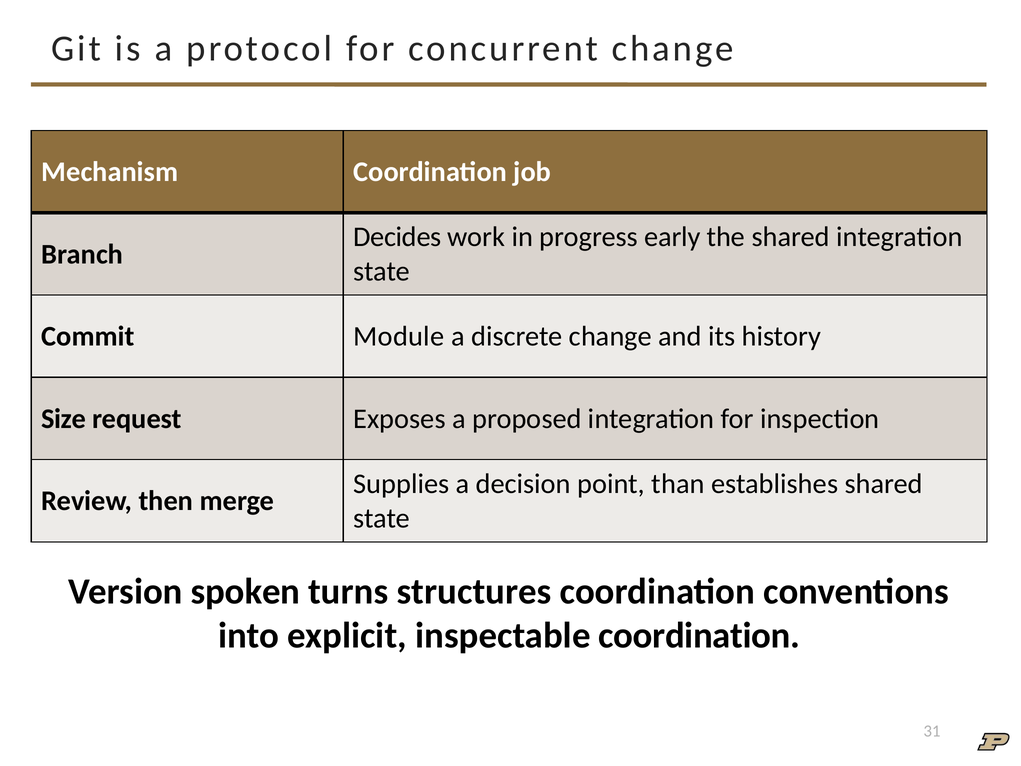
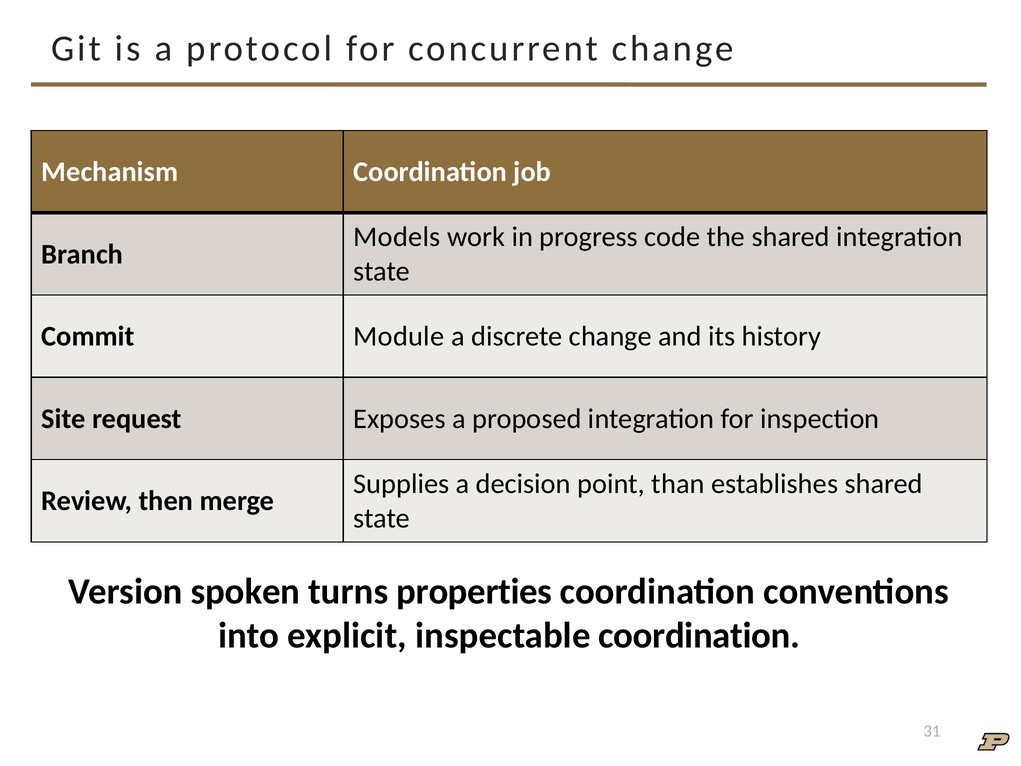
Decides: Decides -> Models (397, 237)
early: early -> code (672, 237)
Size: Size -> Site (64, 419)
structures: structures -> properties (474, 591)
